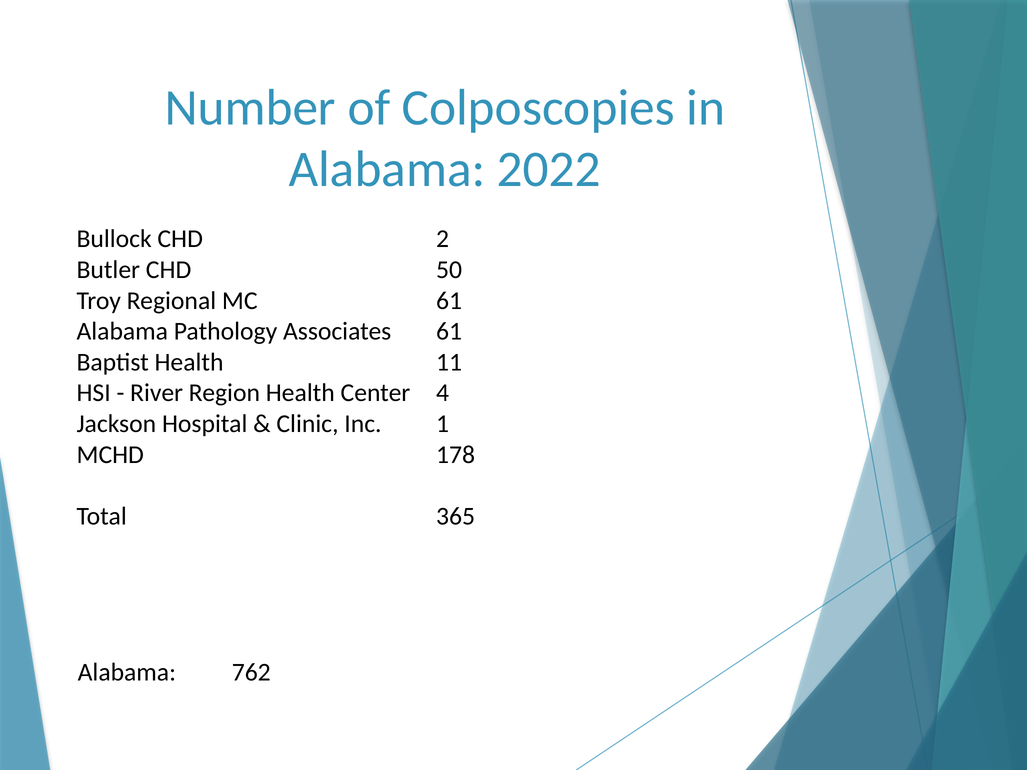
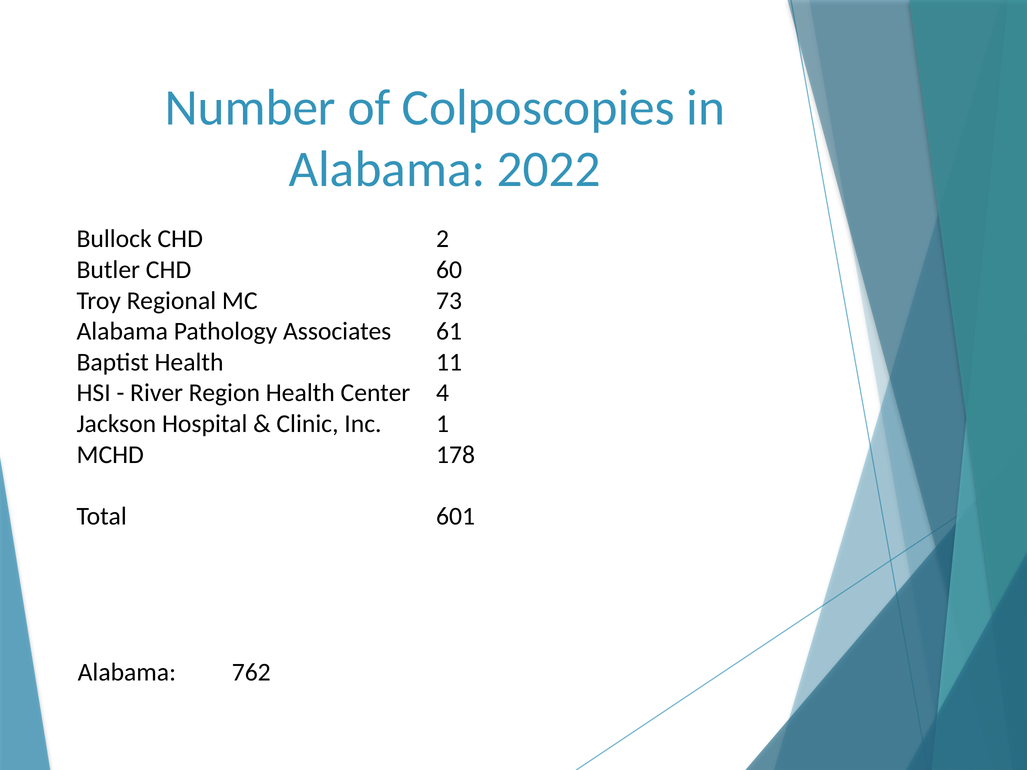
50: 50 -> 60 (449, 270)
MC 61: 61 -> 73 (449, 301)
365: 365 -> 601 (456, 516)
